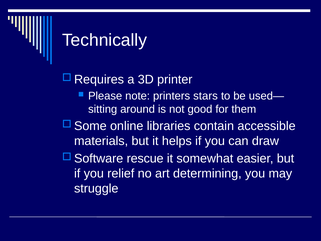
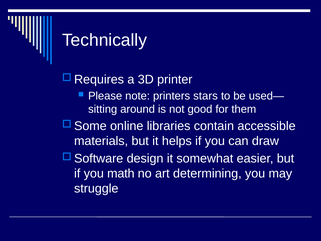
rescue: rescue -> design (145, 158)
relief: relief -> math (121, 173)
